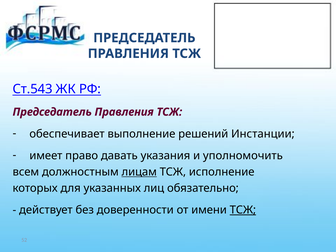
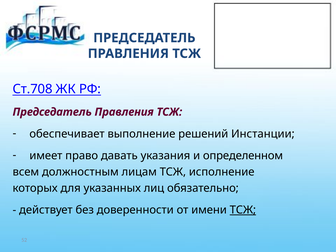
Ст.543: Ст.543 -> Ст.708 (33, 89)
уполномочить: уполномочить -> определенном (243, 156)
лицам underline: present -> none (139, 172)
